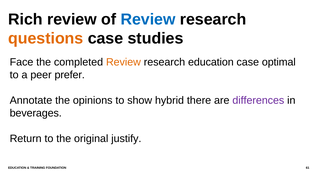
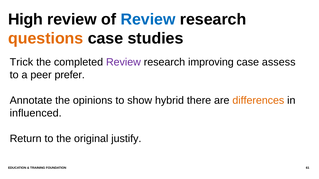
Rich: Rich -> High (25, 19)
Face: Face -> Trick (21, 62)
Review colour: orange -> purple (123, 62)
research education: education -> improving (211, 62)
optimal: optimal -> assess (279, 62)
differences colour: purple -> orange (258, 101)
beverages: beverages -> influenced (36, 113)
